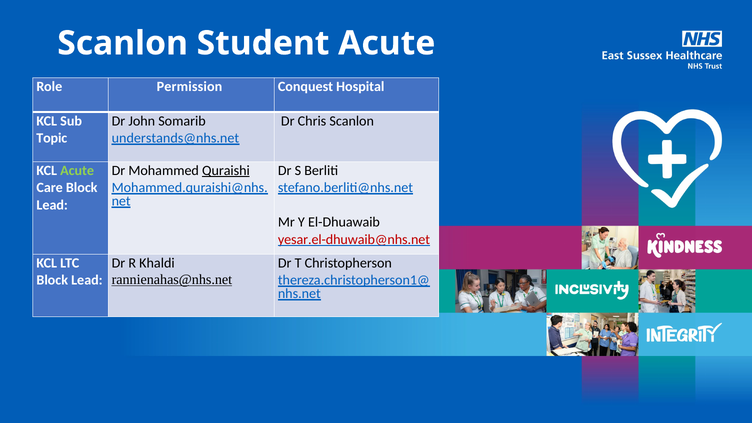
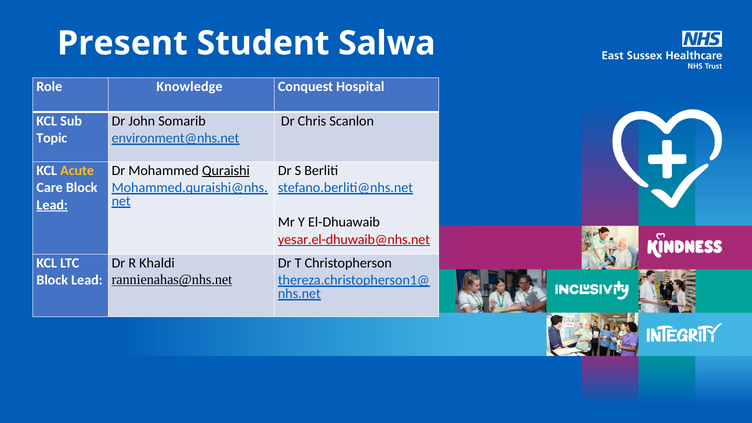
Scanlon: Scanlon -> Present (122, 43)
Student Acute: Acute -> Salwa (387, 43)
Permission: Permission -> Knowledge (190, 86)
understands@nhs.net: understands@nhs.net -> environment@nhs.net (175, 138)
Acute colour: light green -> yellow (77, 171)
Lead underline: none -> present (52, 205)
